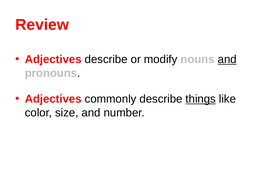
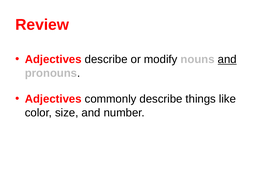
things underline: present -> none (201, 99)
